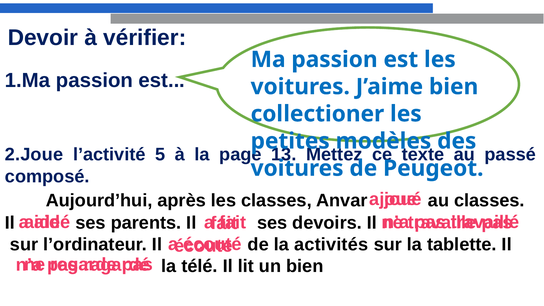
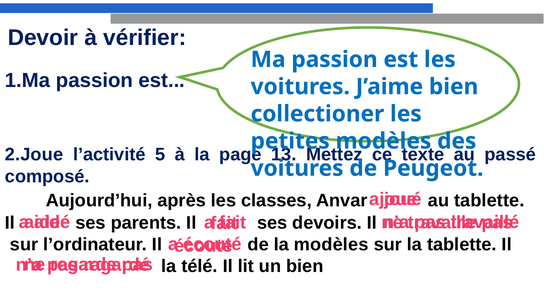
au classes: classes -> tablette (489, 200)
la activités: activités -> modèles (331, 244)
